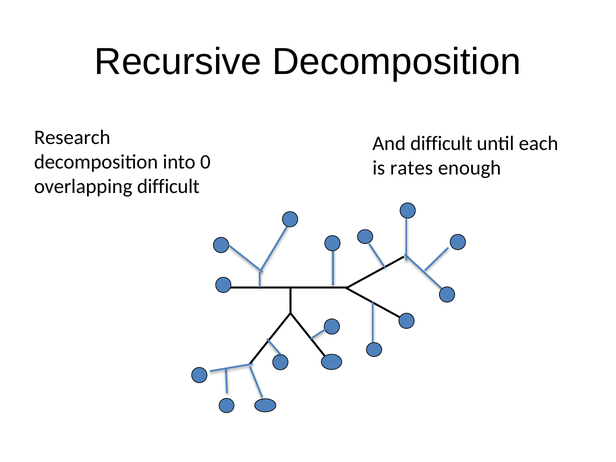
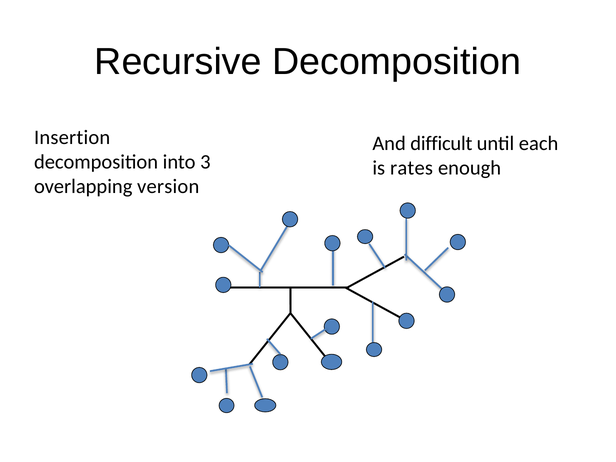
Research: Research -> Insertion (72, 137)
0: 0 -> 3 (205, 162)
overlapping difficult: difficult -> version (168, 187)
